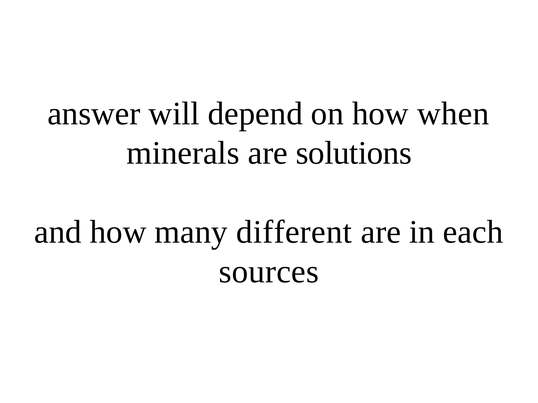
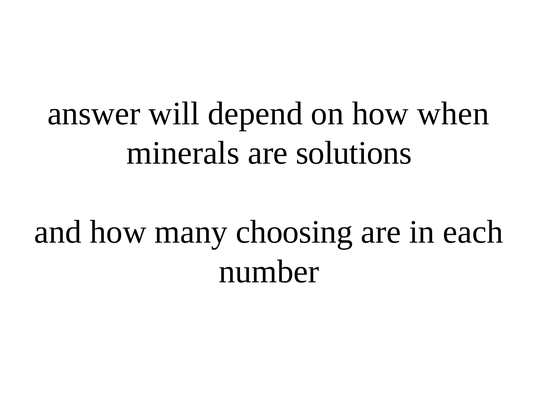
different: different -> choosing (294, 232)
sources: sources -> number (269, 272)
